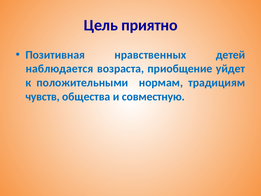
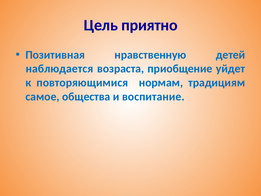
нравственных: нравственных -> нравственную (150, 55)
положительными: положительными -> повторяющимися (82, 83)
чувств: чувств -> самое (42, 97)
совместную: совместную -> воспитание (153, 97)
